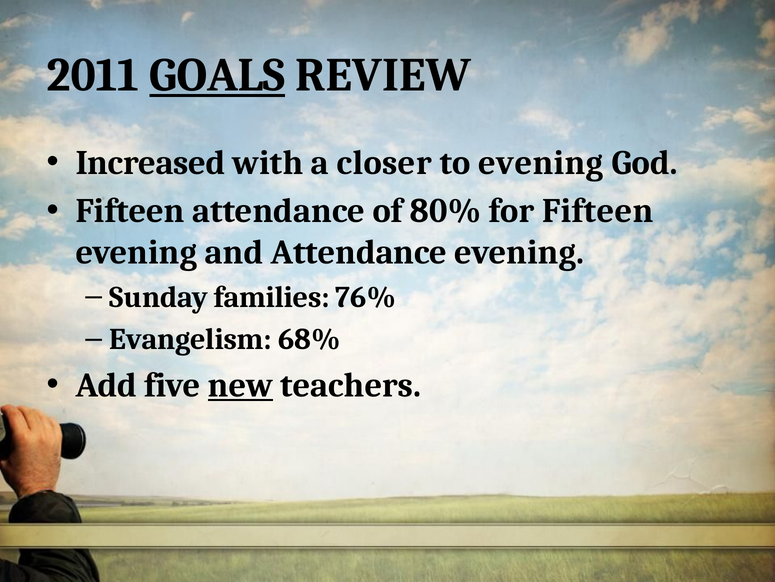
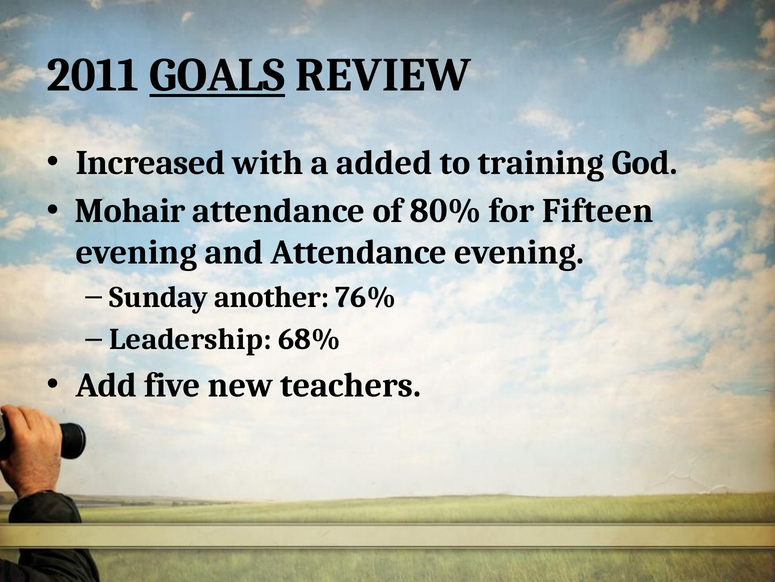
closer: closer -> added (384, 163)
to evening: evening -> training (541, 163)
Fifteen: Fifteen -> Mohair (130, 211)
families: families -> another (272, 297)
Evangelism: Evangelism -> Leadership (191, 339)
new underline: present -> none (240, 385)
